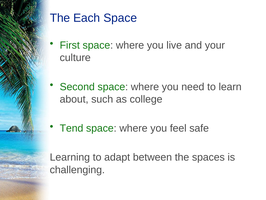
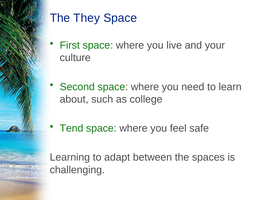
Each: Each -> They (87, 18)
